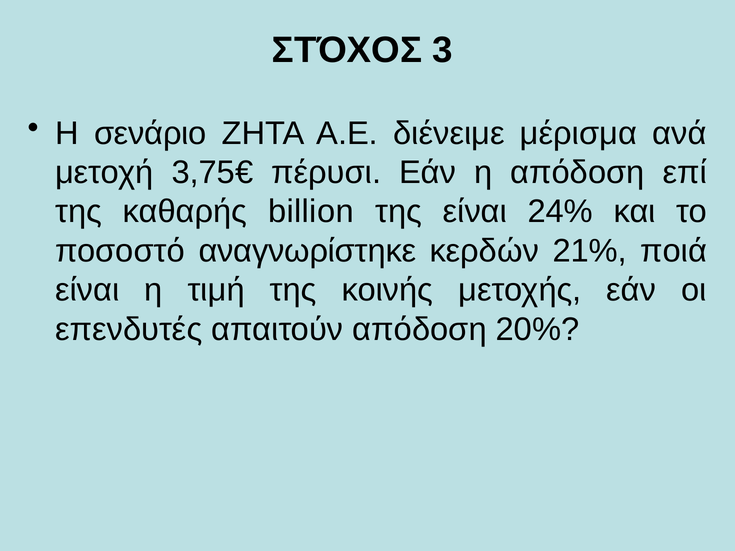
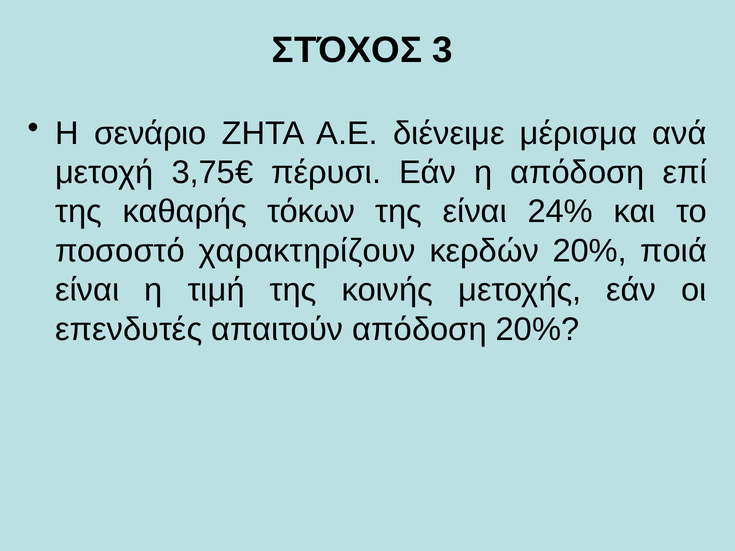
billion: billion -> τόκων (311, 212)
αναγνωρίστηκε: αναγνωρίστηκε -> χαρακτηρίζουν (307, 251)
κερδών 21%: 21% -> 20% (590, 251)
